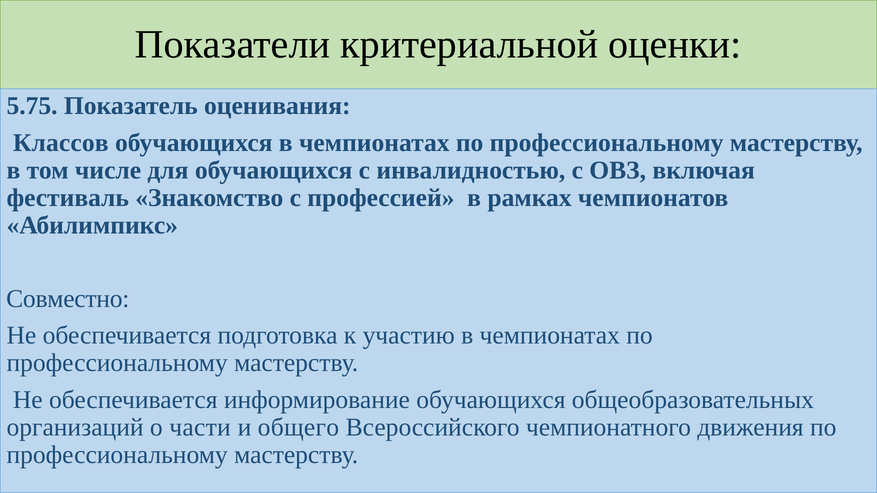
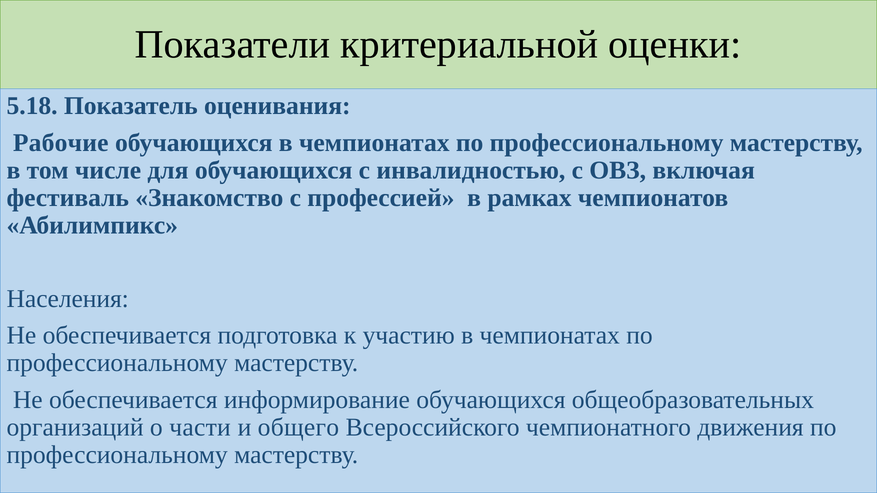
5.75: 5.75 -> 5.18 (32, 106)
Классов: Классов -> Рабочие (61, 143)
Совместно: Совместно -> Населения (68, 299)
